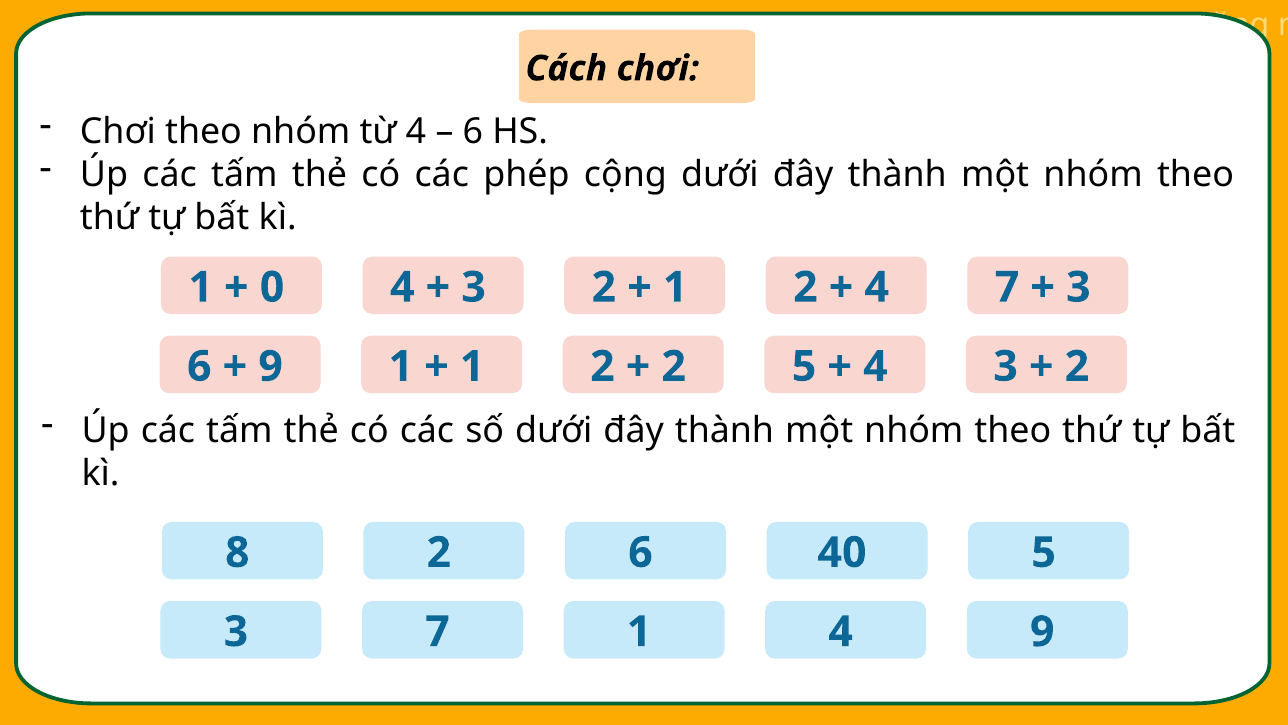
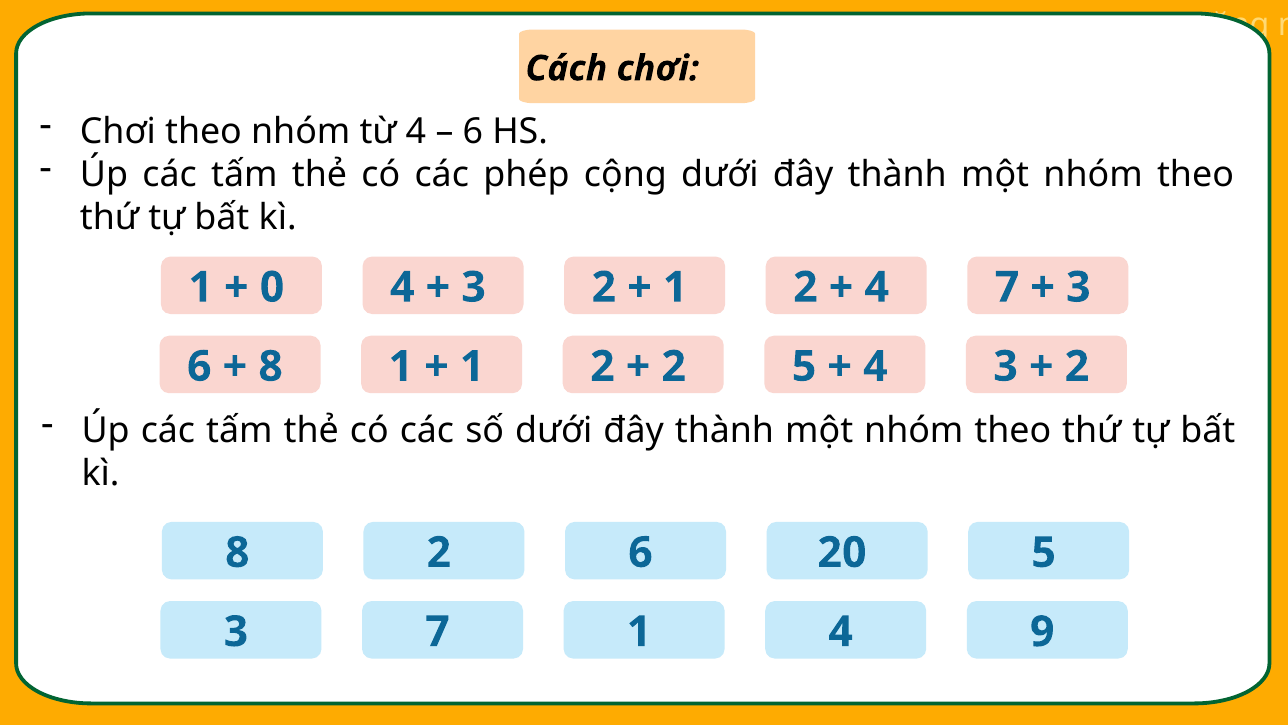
9: 9 -> 8 (271, 366)
40: 40 -> 20 (842, 552)
